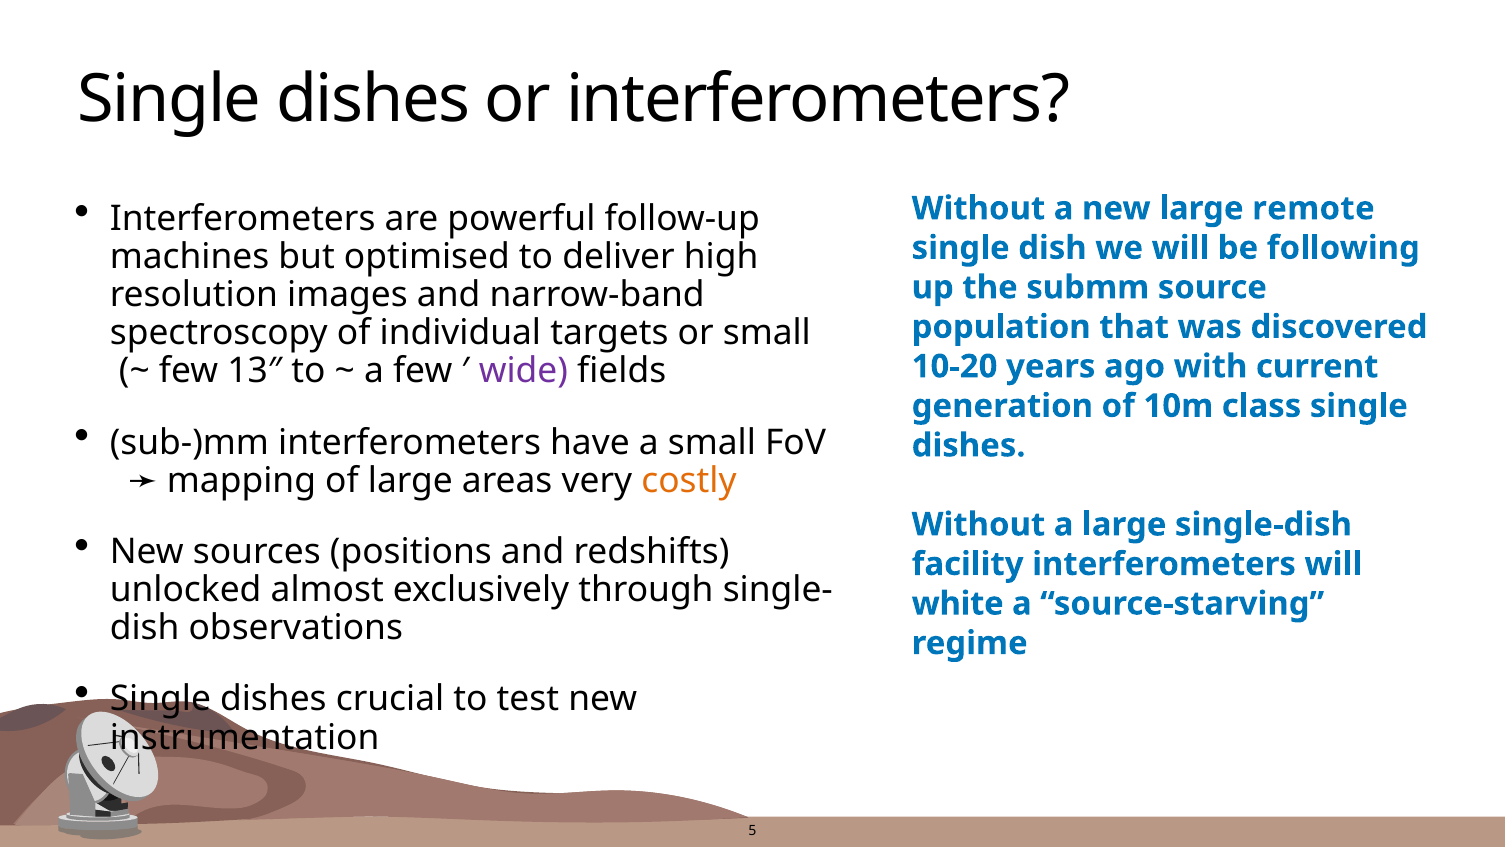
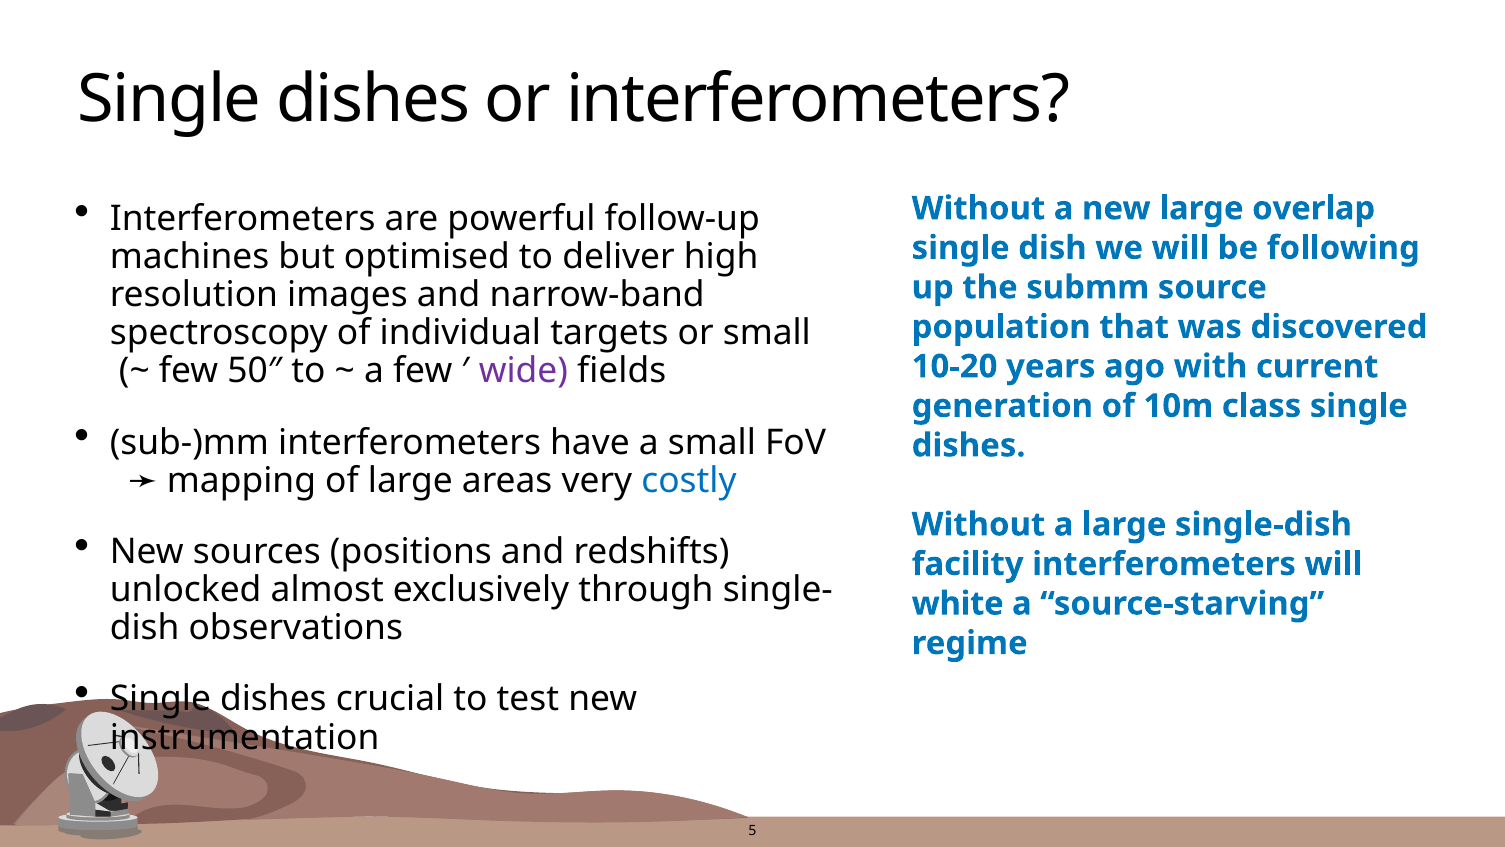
remote: remote -> overlap (1314, 208)
13″: 13″ -> 50″ (255, 371)
costly colour: orange -> blue (689, 480)
